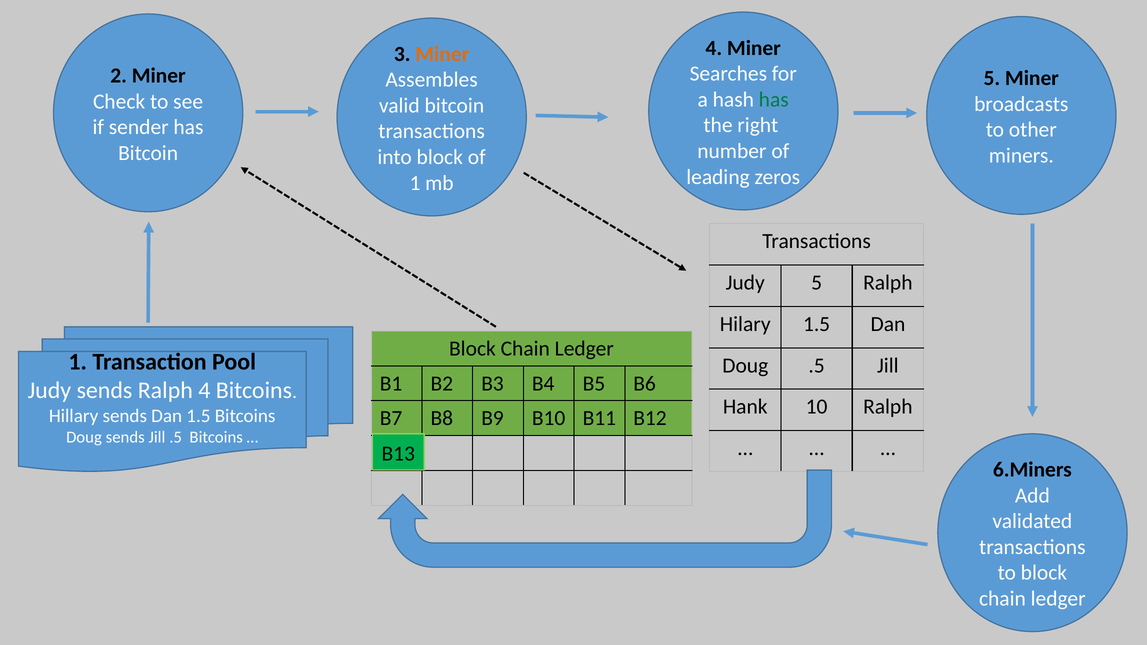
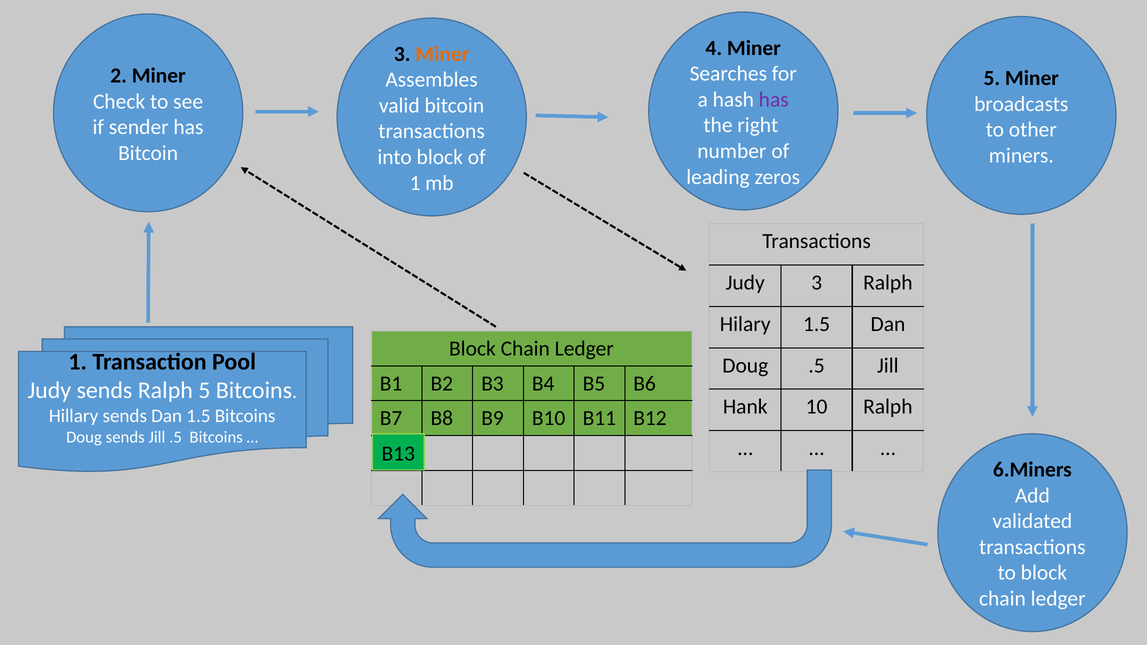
has colour: green -> purple (774, 100)
Judy 5: 5 -> 3 (817, 283)
Ralph 4: 4 -> 5 (204, 391)
